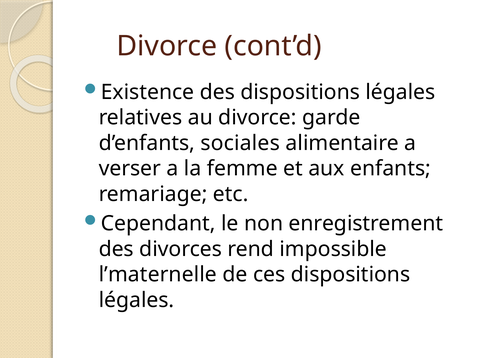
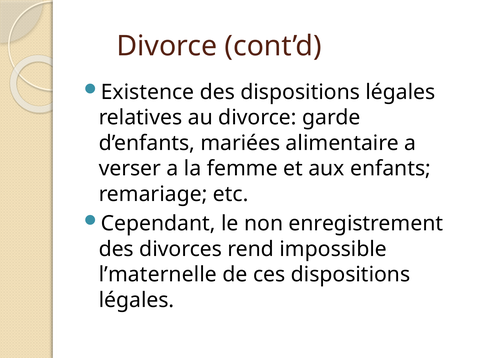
sociales: sociales -> mariées (240, 143)
